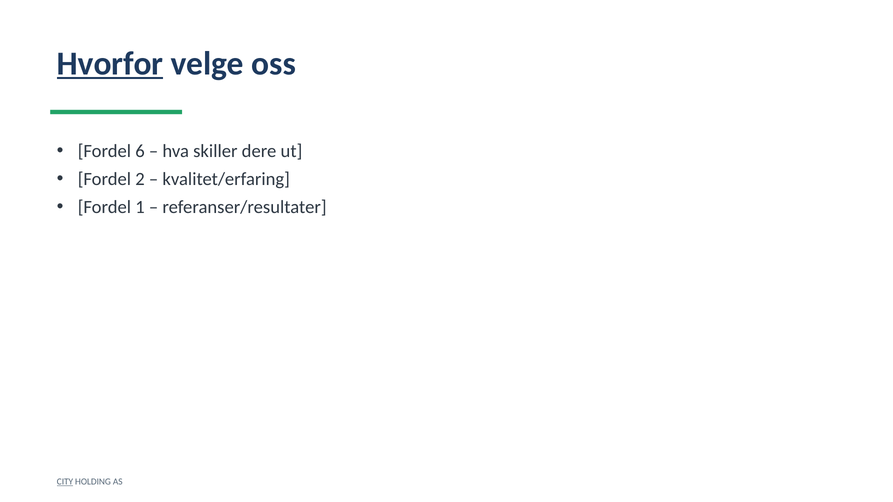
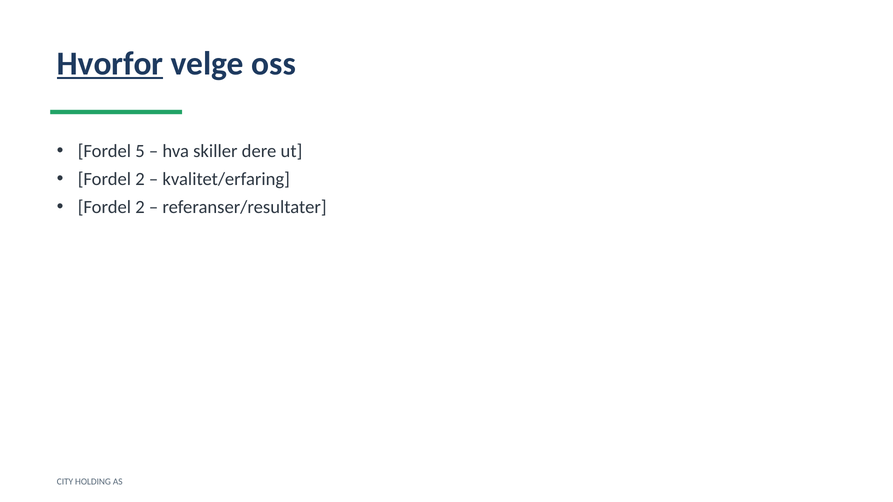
6: 6 -> 5 (140, 151)
1: 1 -> 2 (140, 207)
CITY underline: present -> none (65, 482)
